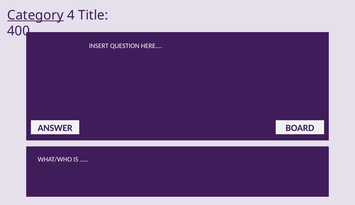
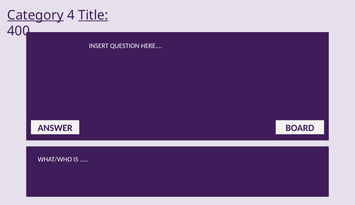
Title underline: none -> present (93, 15)
